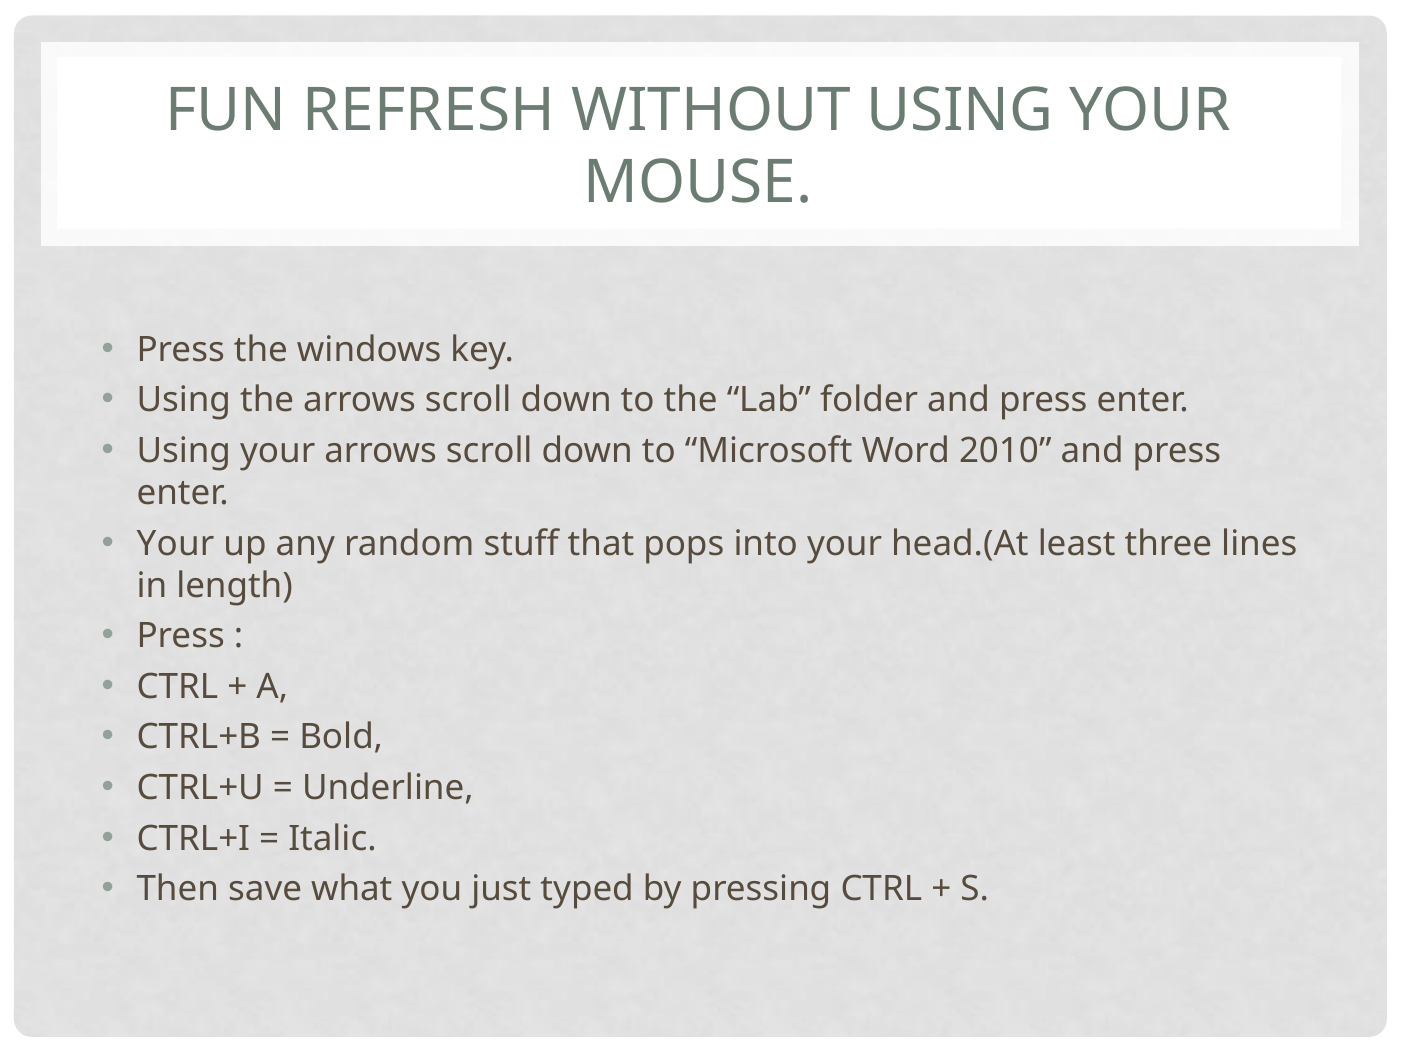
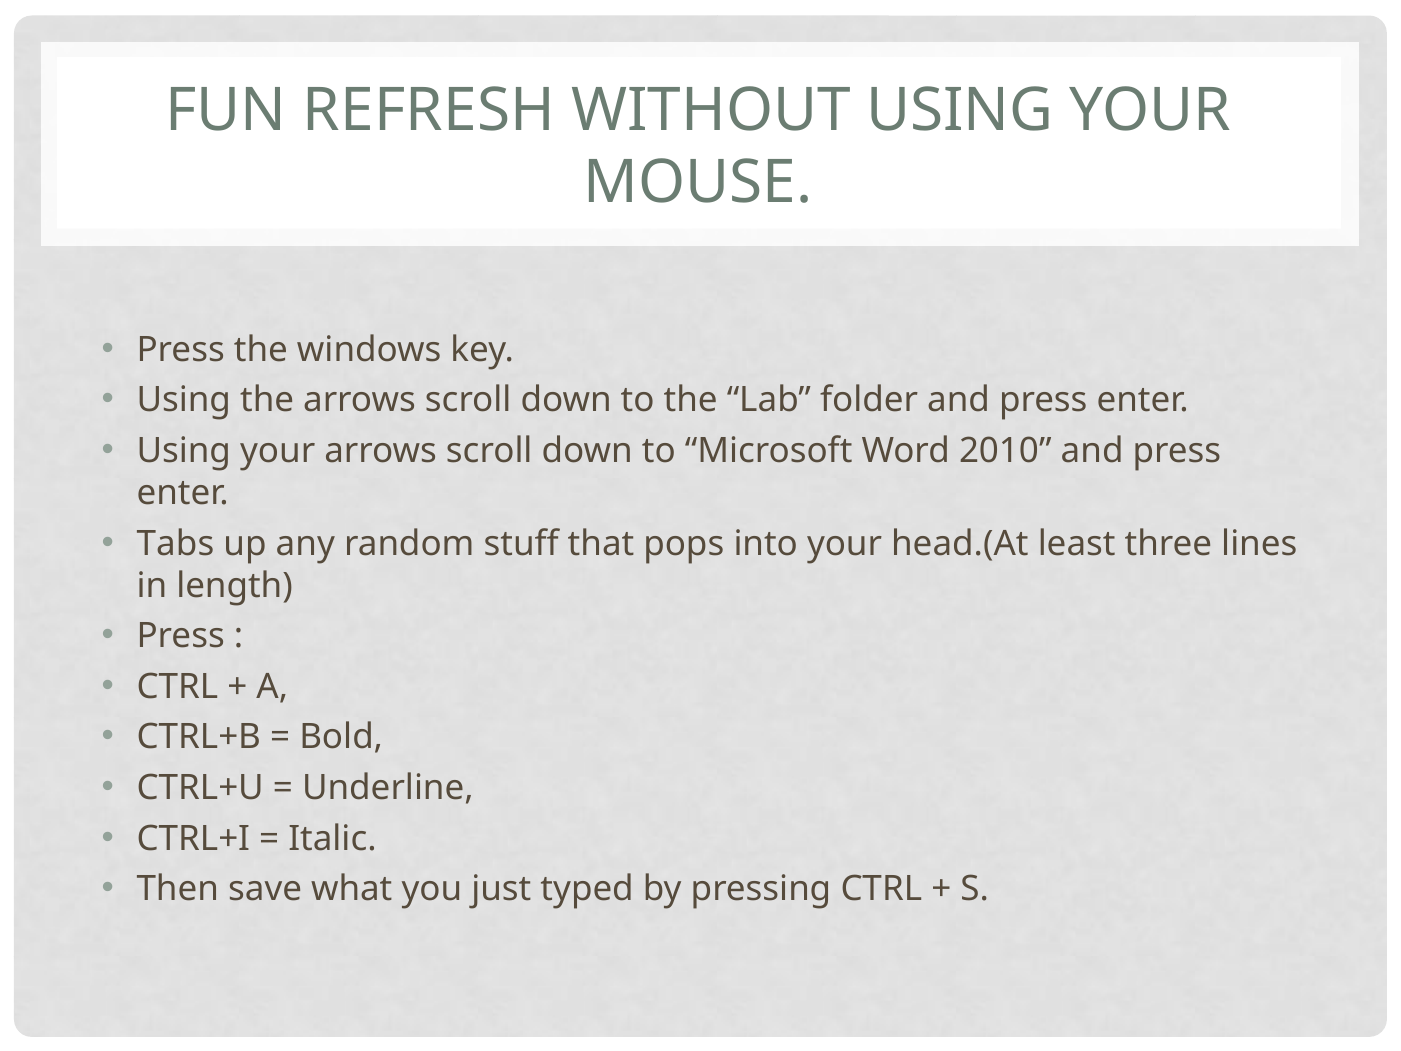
Your: Your -> Tabs (176, 543)
